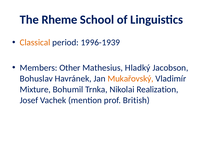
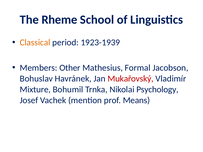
1996-1939: 1996-1939 -> 1923-1939 (100, 43)
Hladký: Hladký -> Formal (138, 68)
Mukařovský colour: orange -> red (131, 79)
Realization: Realization -> Psychology (157, 90)
British: British -> Means (136, 100)
